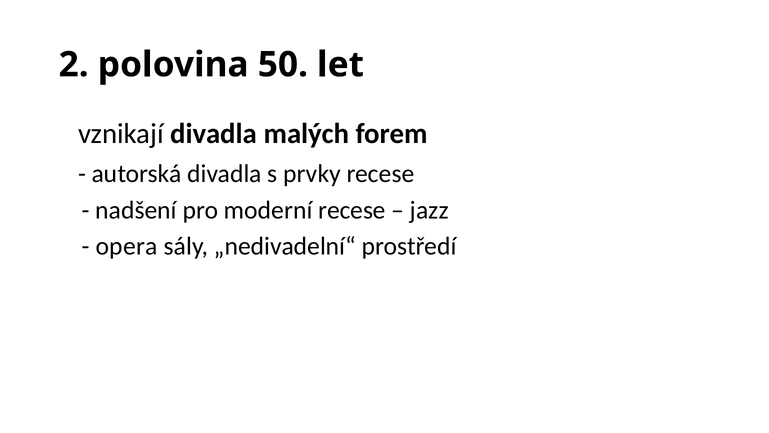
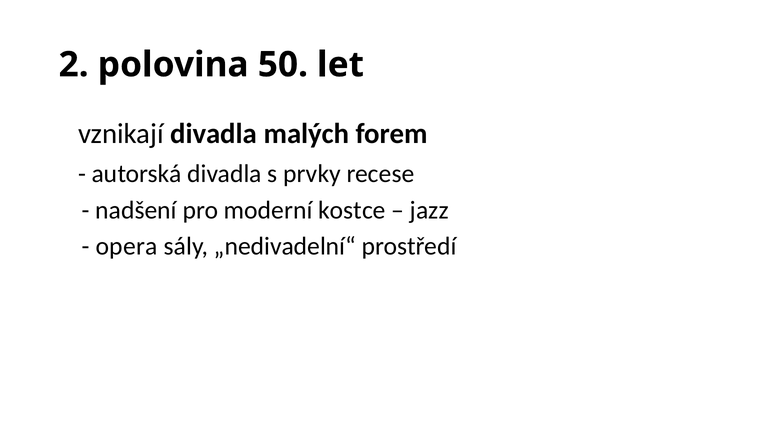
moderní recese: recese -> kostce (352, 210)
